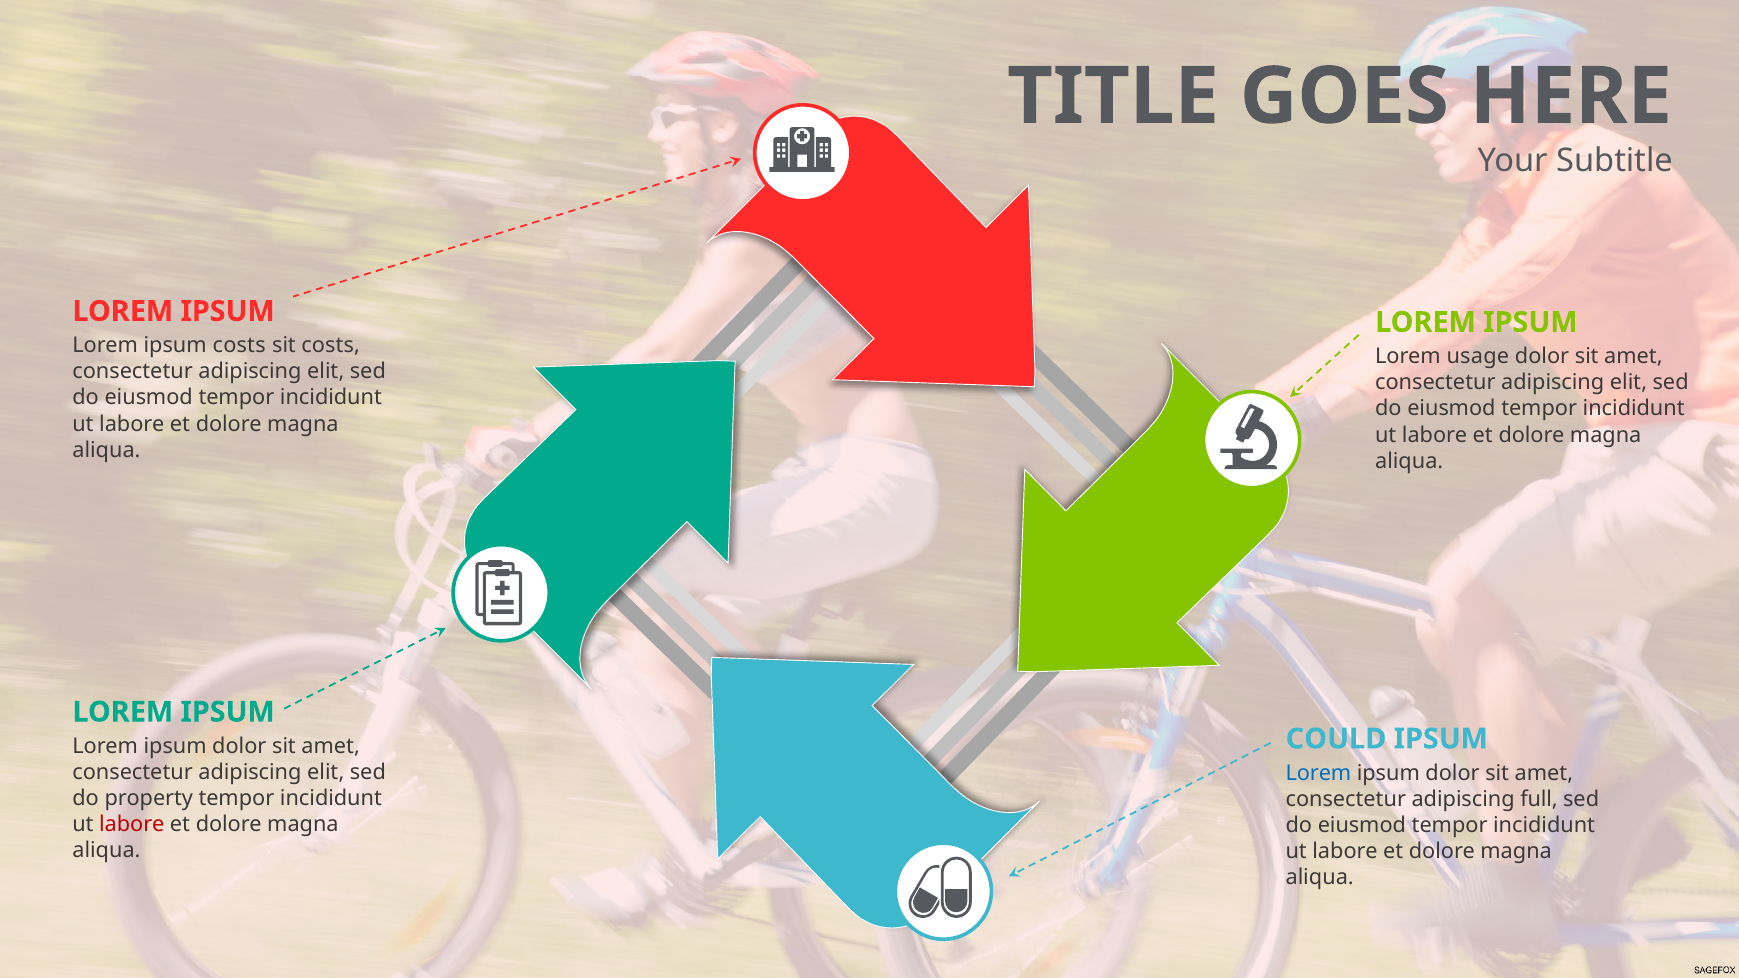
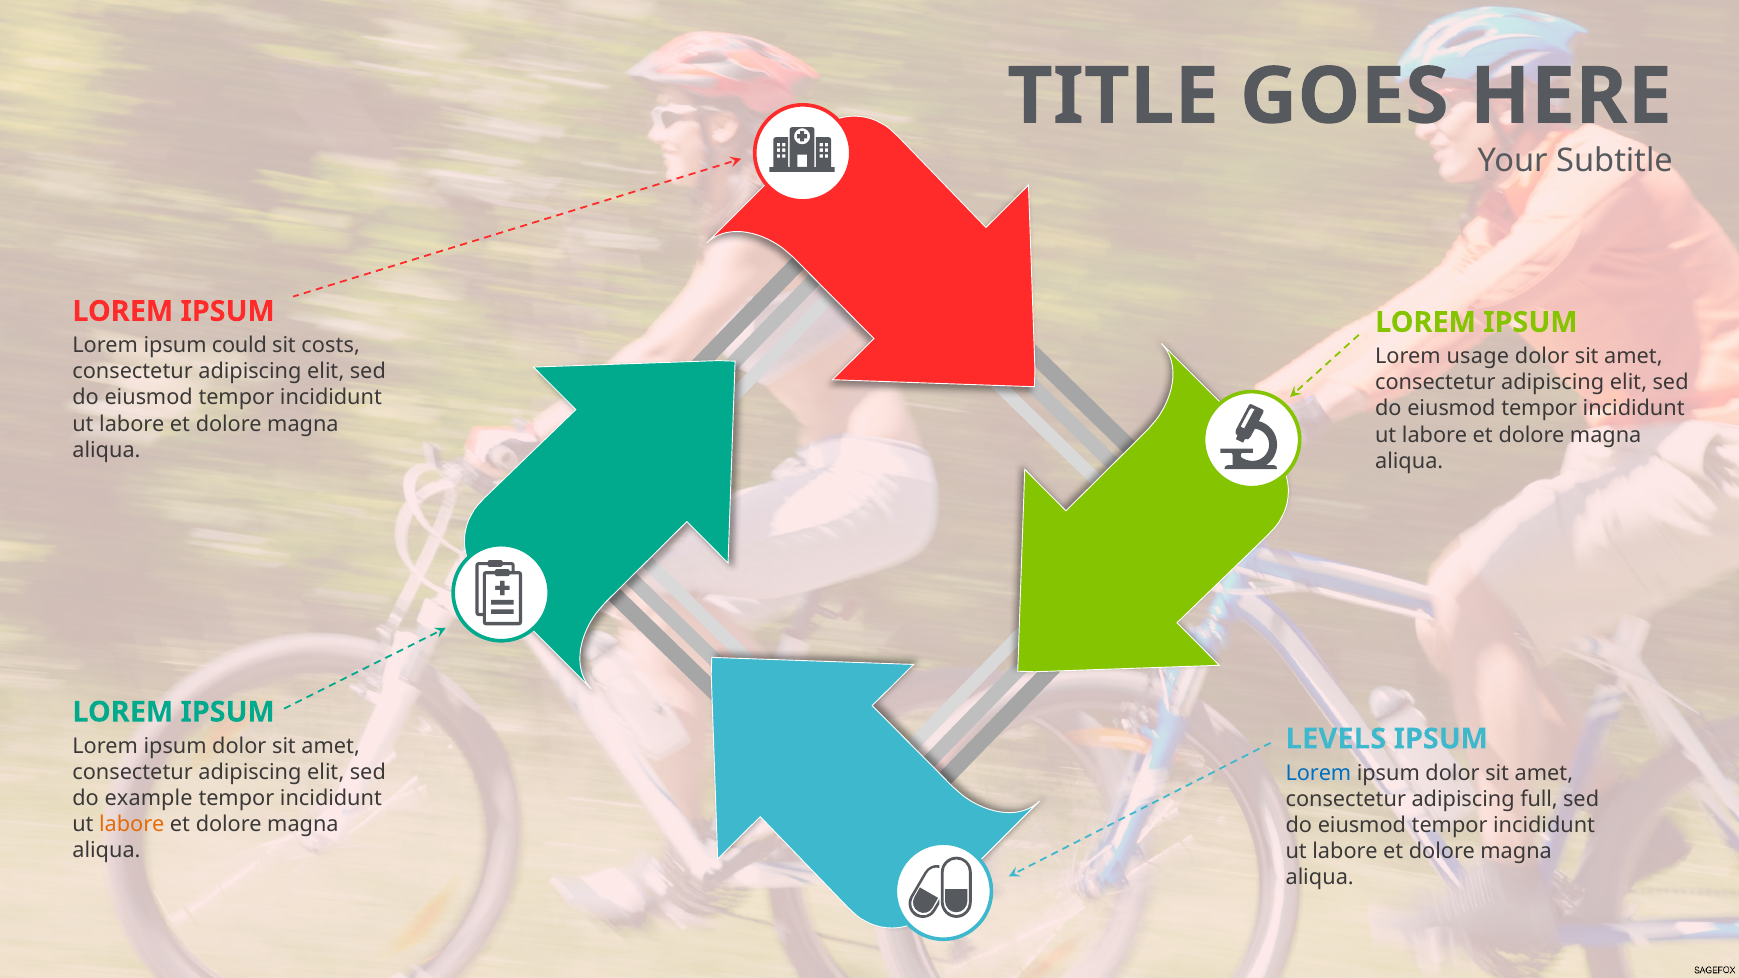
ipsum costs: costs -> could (239, 346)
COULD: COULD -> LEVELS (1336, 739)
property: property -> example (149, 799)
labore colour: red -> orange (132, 825)
